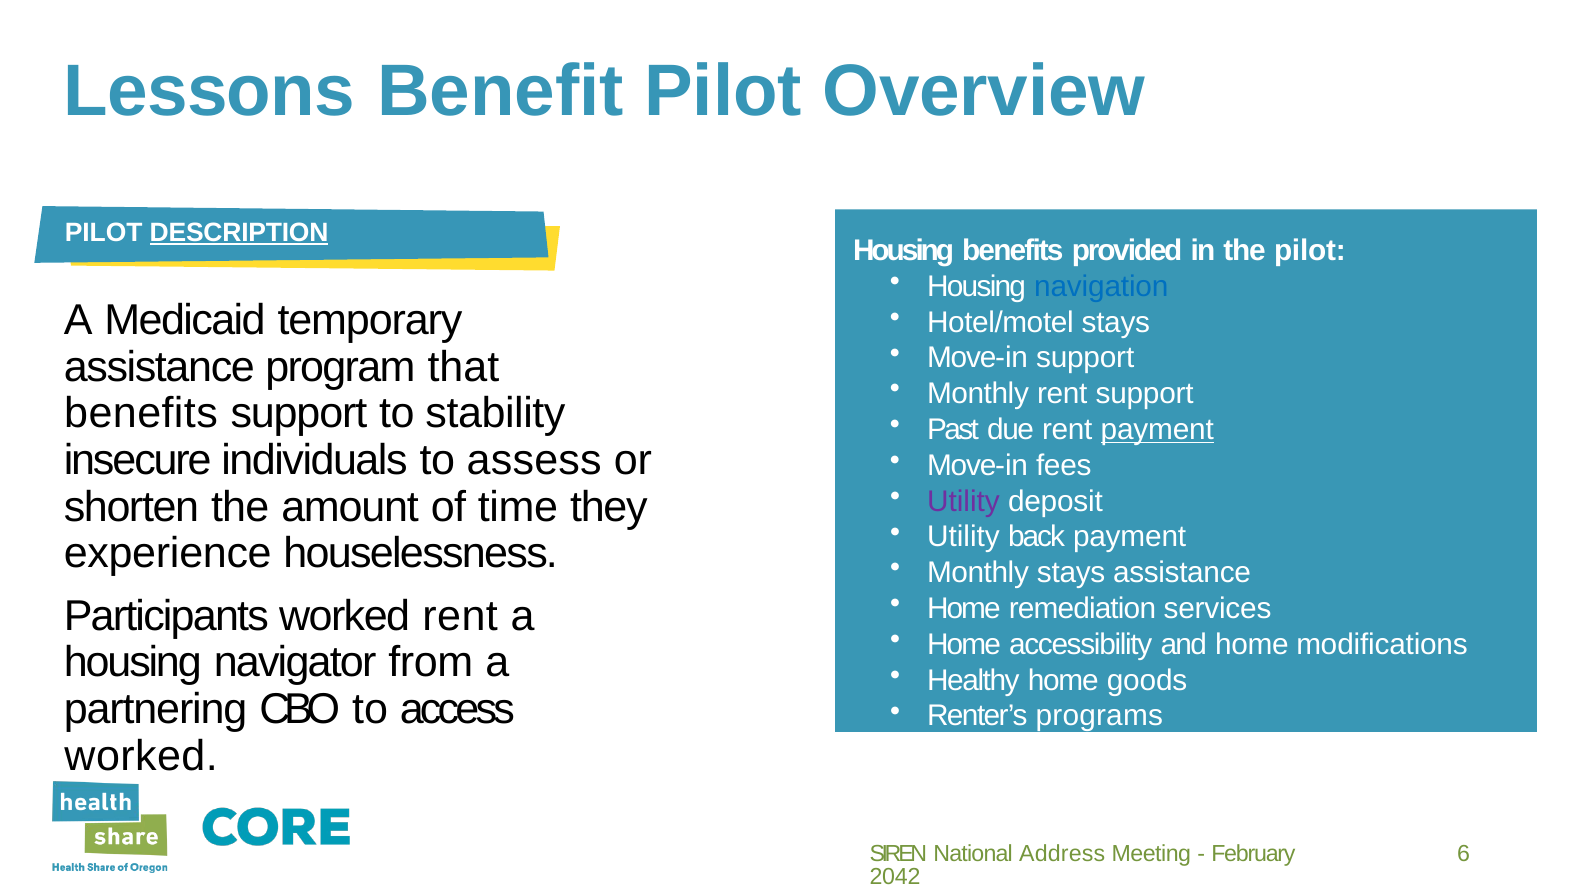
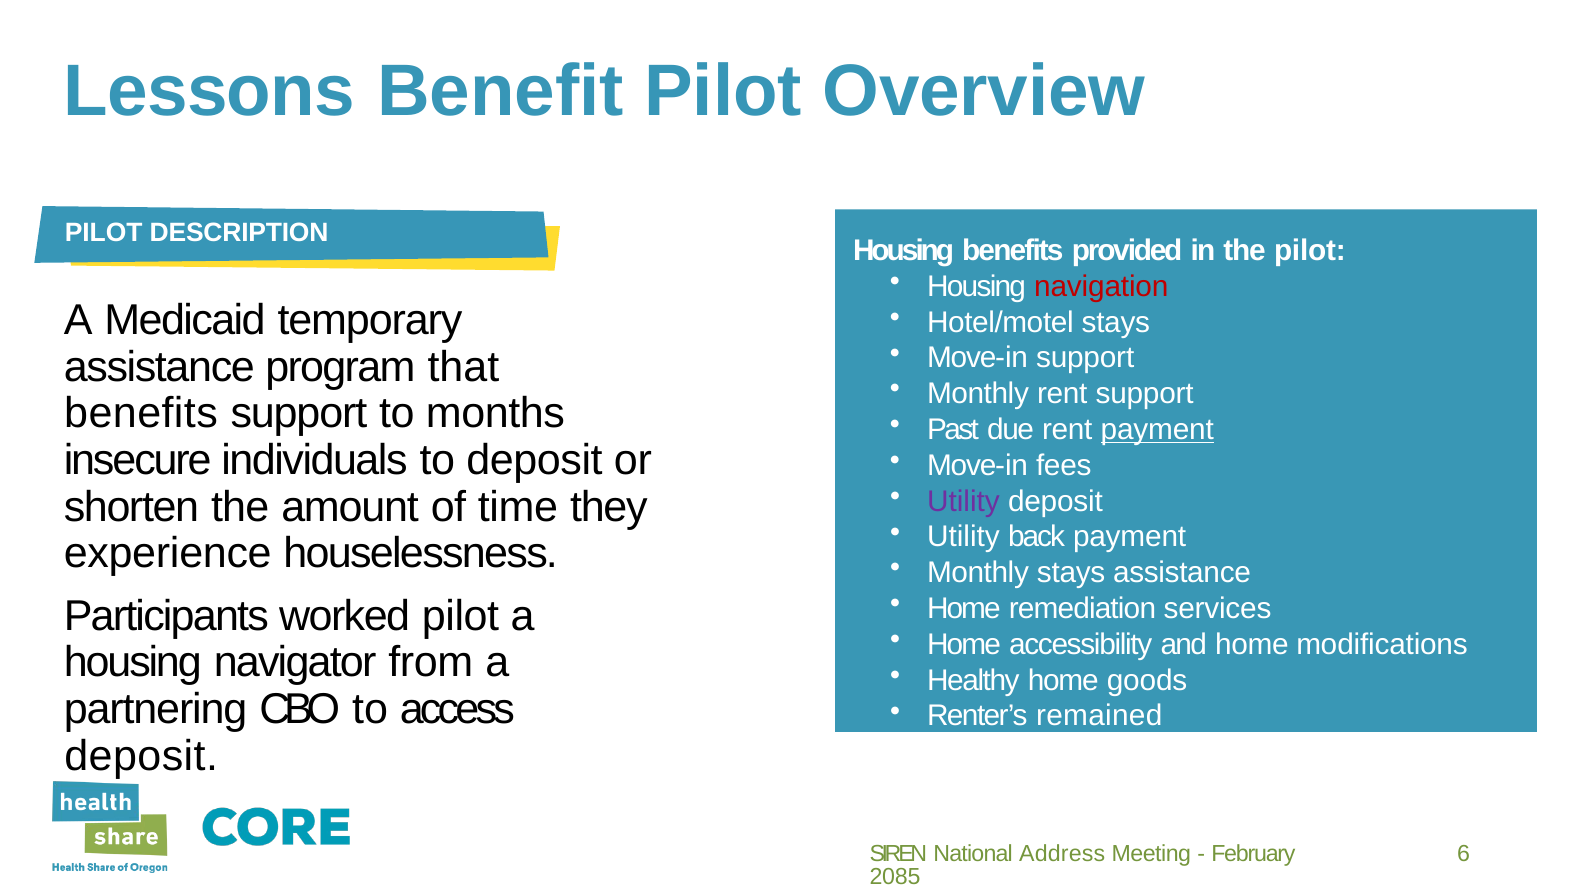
DESCRIPTION underline: present -> none (239, 232)
navigation colour: blue -> red (1101, 286)
stability: stability -> months (495, 413)
to assess: assess -> deposit (535, 460)
worked rent: rent -> pilot (461, 616)
programs: programs -> remained (1099, 716)
worked: worked -> deposit (141, 755)
2042: 2042 -> 2085 (895, 877)
